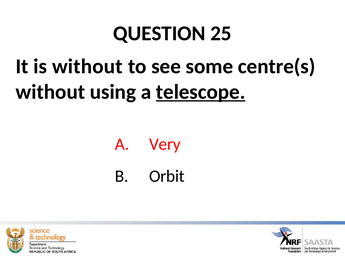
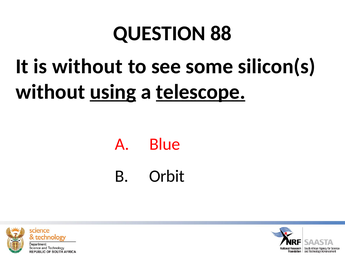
25: 25 -> 88 (221, 33)
centre(s: centre(s -> silicon(s (277, 66)
using underline: none -> present (113, 92)
Very: Very -> Blue (165, 144)
